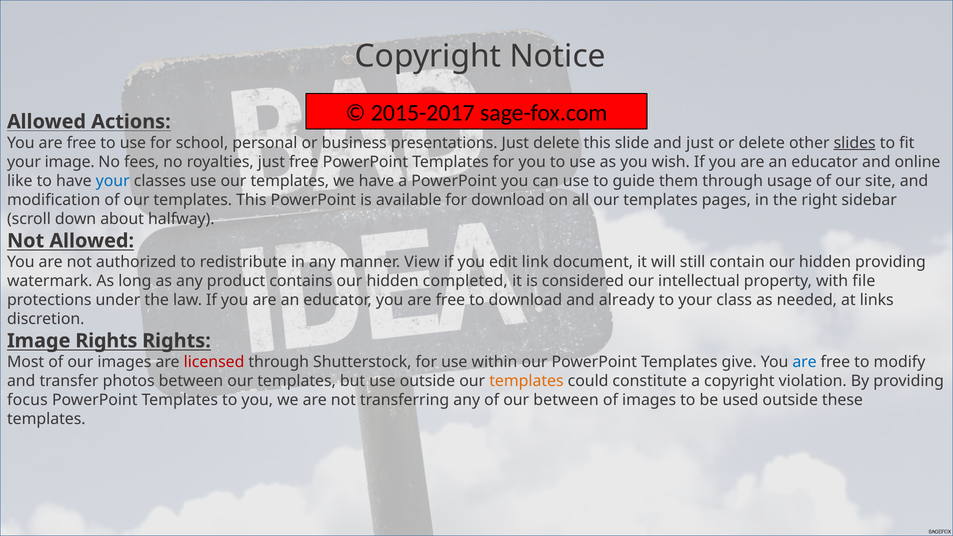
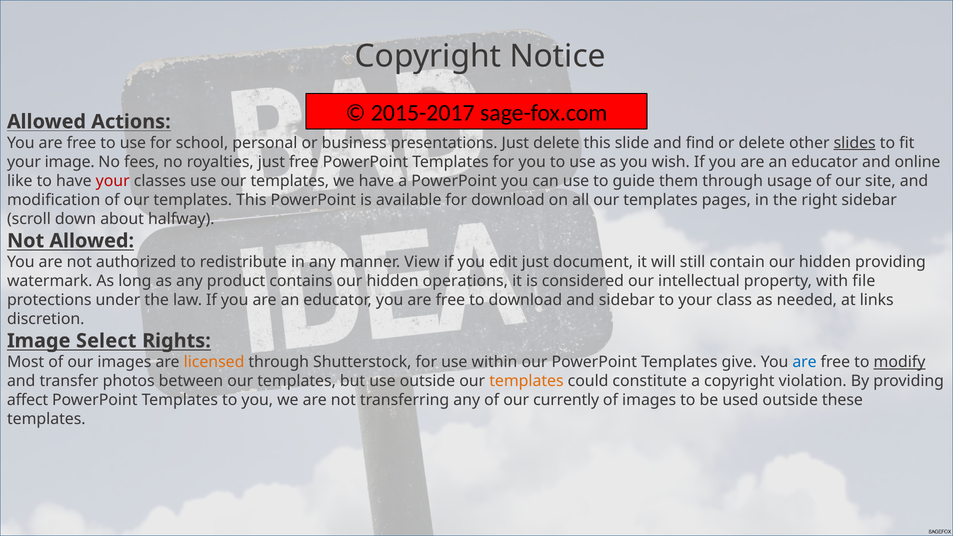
and just: just -> find (700, 143)
your colour: blue -> red (113, 181)
edit link: link -> just (535, 262)
completed: completed -> operations (465, 281)
and already: already -> sidebar (627, 300)
Image Rights: Rights -> Select (106, 341)
licensed colour: red -> orange (214, 362)
modify underline: none -> present (899, 362)
focus: focus -> affect (28, 400)
our between: between -> currently (566, 400)
